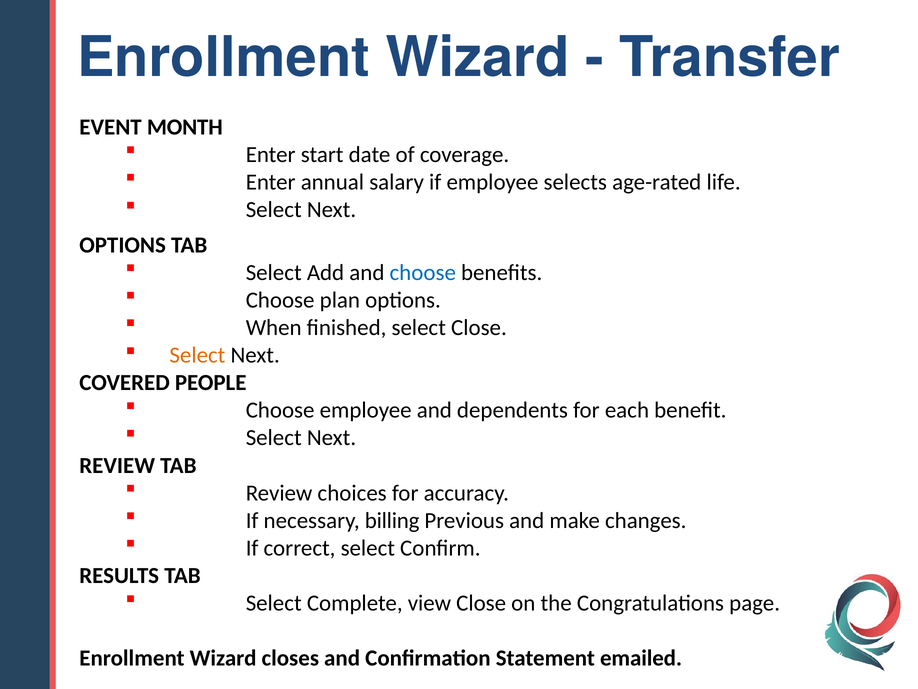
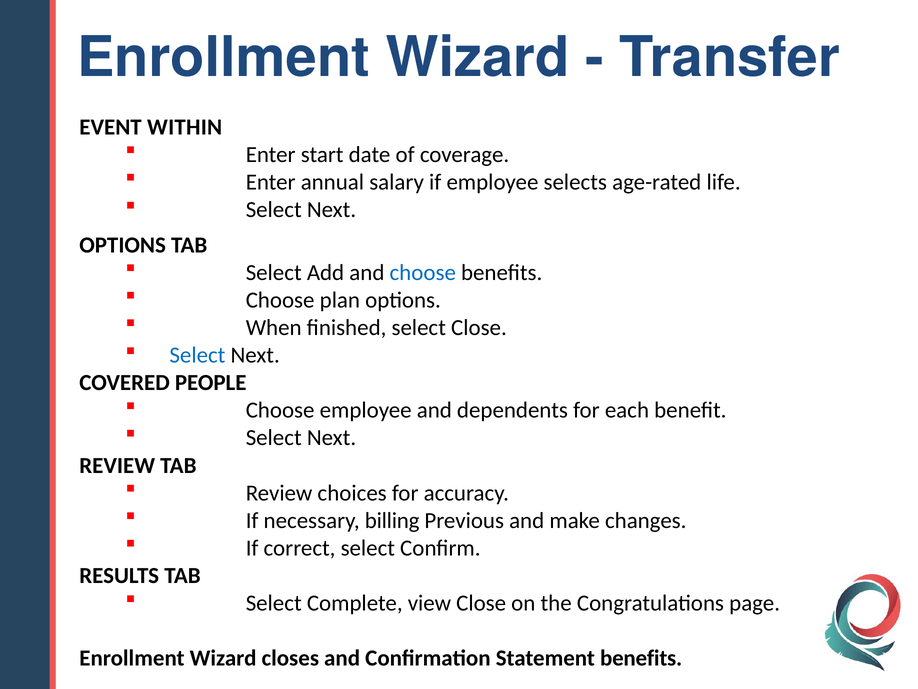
MONTH: MONTH -> WITHIN (185, 127)
Select colour: orange -> blue (197, 355)
Statement emailed: emailed -> benefits (641, 658)
